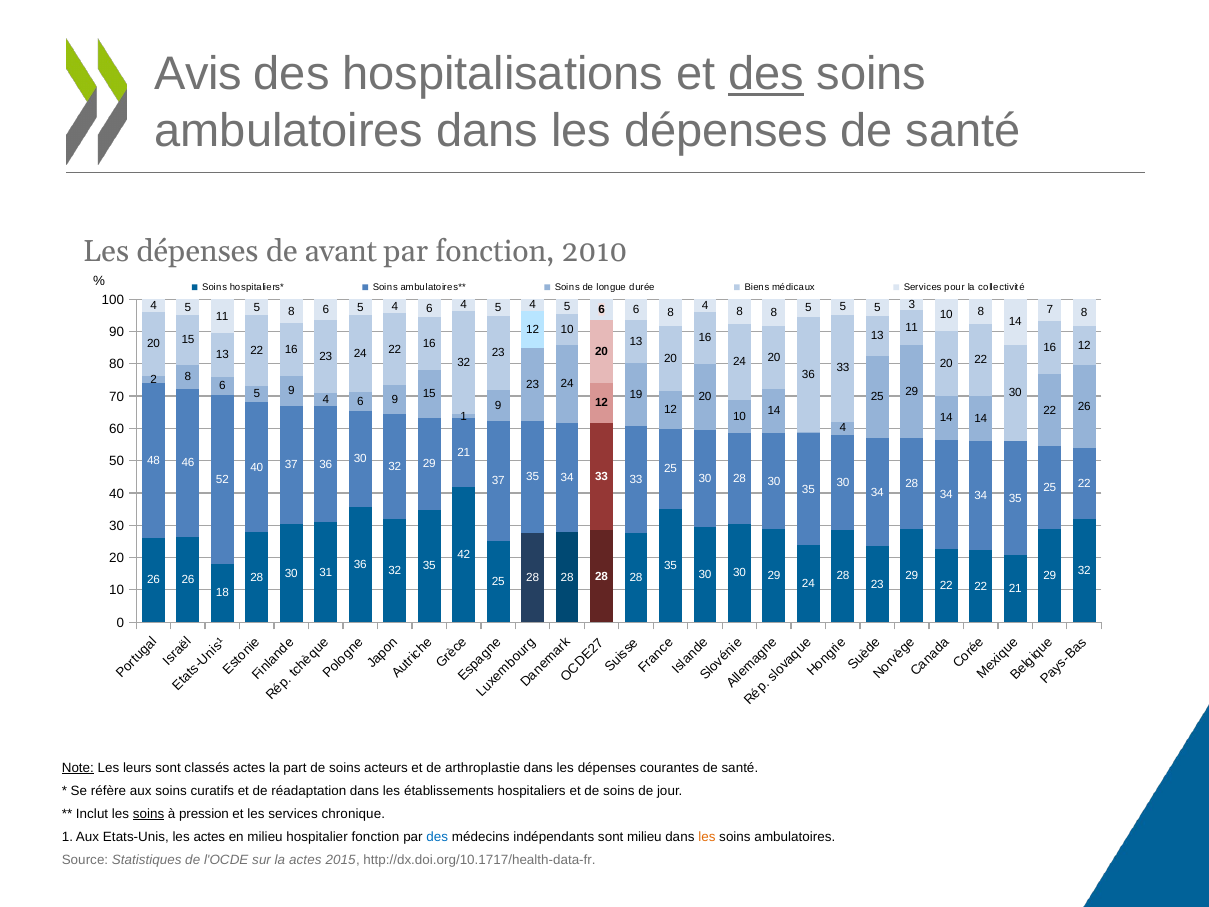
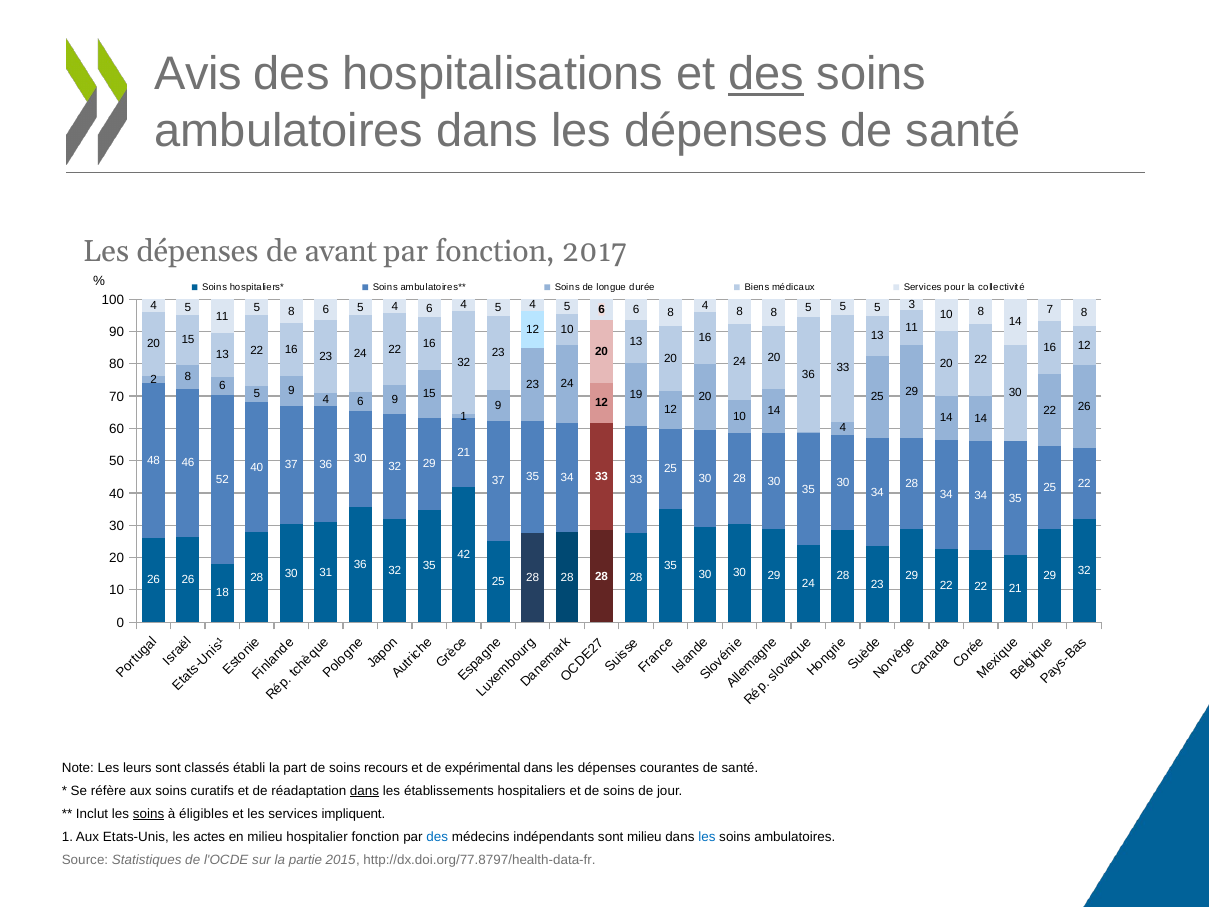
2010: 2010 -> 2017 (594, 251)
Note underline: present -> none (78, 767)
classés actes: actes -> établi (249, 767)
acteurs: acteurs -> recours (386, 767)
arthroplastie: arthroplastie -> expérimental (483, 767)
dans underline: none -> present (365, 791)
pression: pression -> éligibles (204, 814)
chronique: chronique -> impliquent (353, 814)
les colour: orange -> blue (707, 837)
la actes: actes -> partie (305, 860)
http://dx.doi.org/10.1717/health-data-fr: http://dx.doi.org/10.1717/health-data-fr -> http://dx.doi.org/77.8797/health-data-fr (480, 860)
